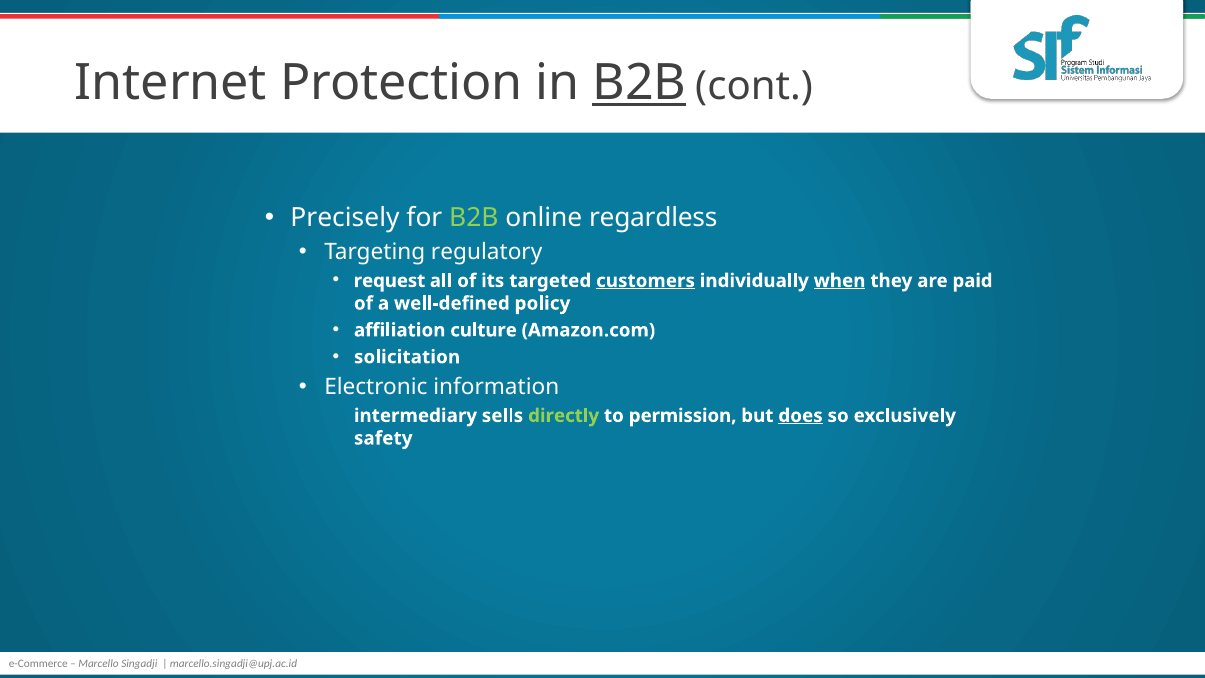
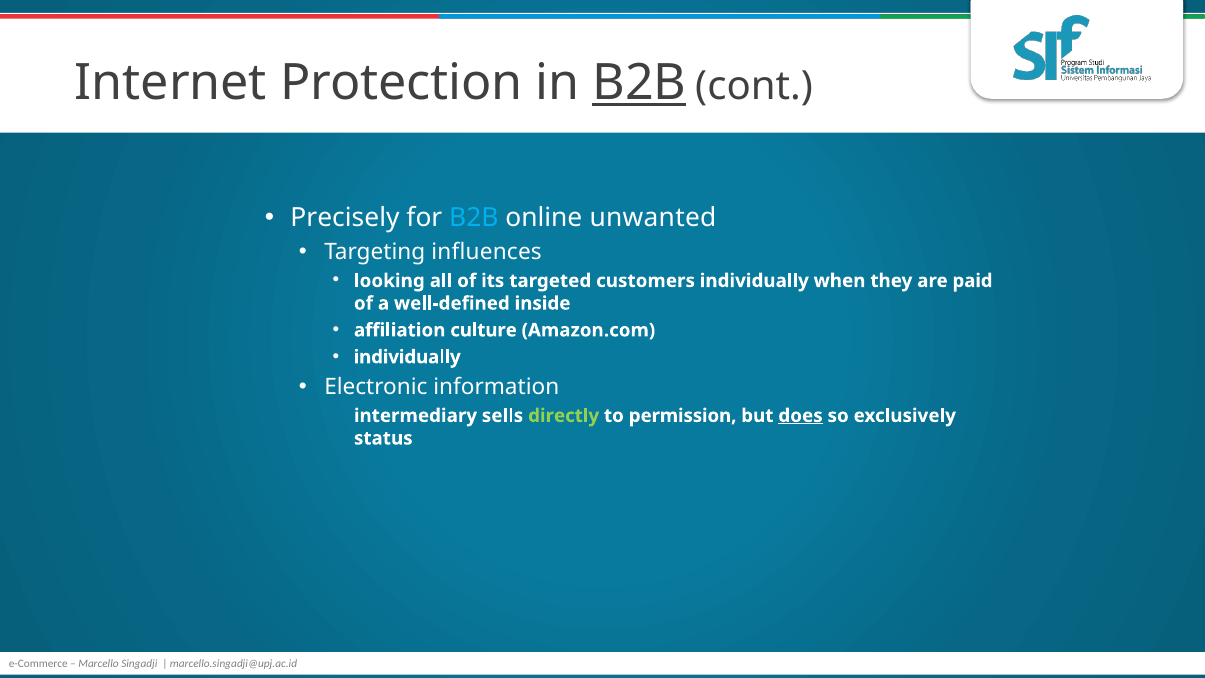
B2B colour: light green -> light blue (474, 218)
regardless: regardless -> unwanted (653, 218)
regulatory: regulatory -> influences (487, 252)
request: request -> looking (389, 281)
customers underline: present -> none (645, 281)
when underline: present -> none (840, 281)
policy: policy -> inside (543, 303)
solicitation: solicitation -> individually (407, 357)
safety: safety -> status (383, 438)
